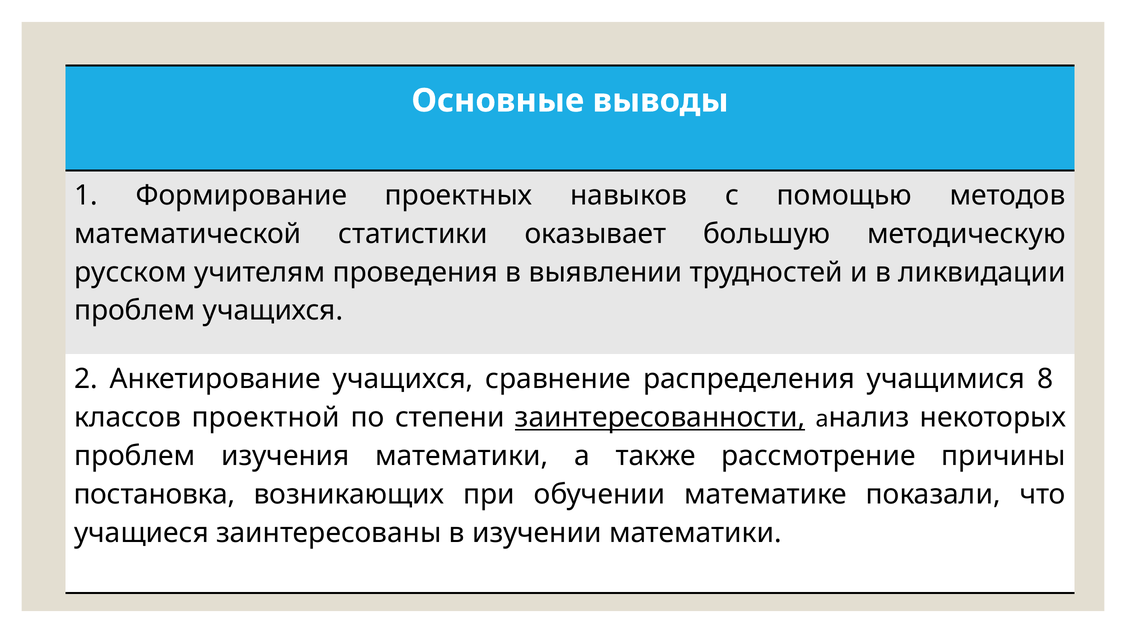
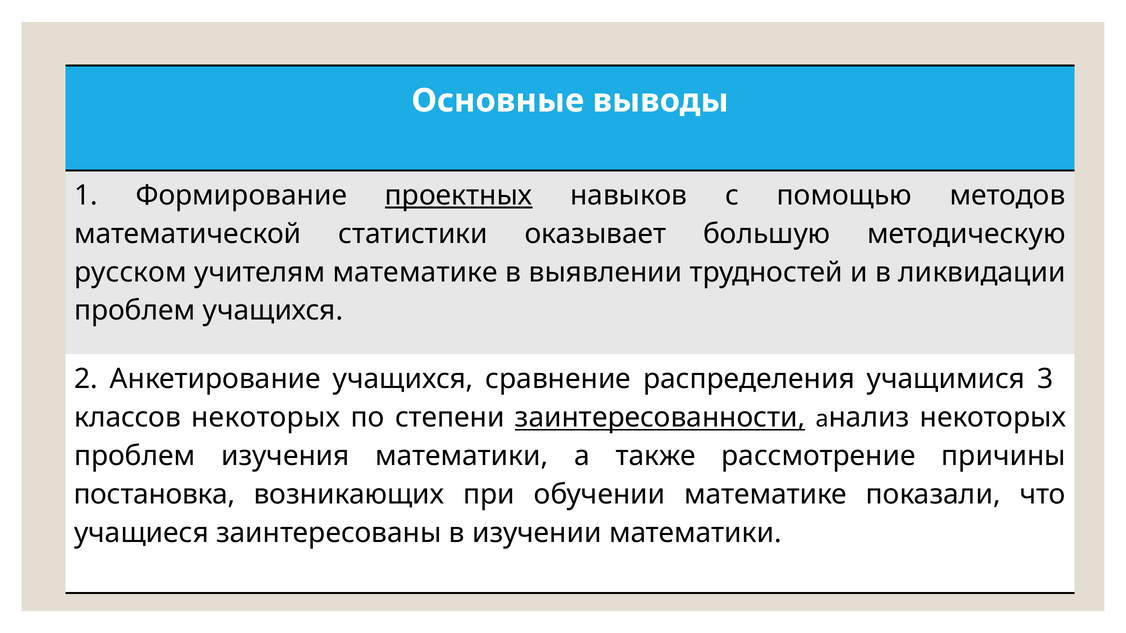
проектных underline: none -> present (459, 196)
учителям проведения: проведения -> математике (415, 272)
8: 8 -> 3 (1045, 379)
классов проектной: проектной -> некоторых (266, 418)
